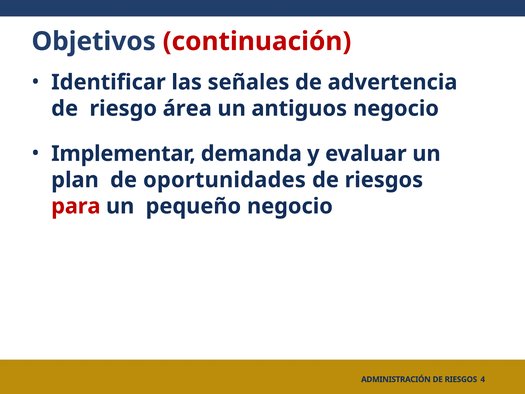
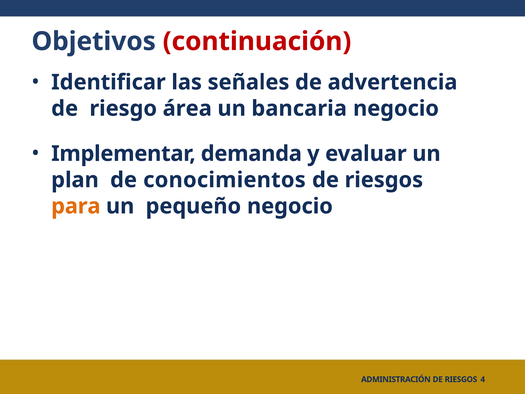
antiguos: antiguos -> bancaria (299, 108)
oportunidades: oportunidades -> conocimientos (224, 180)
para colour: red -> orange (76, 206)
